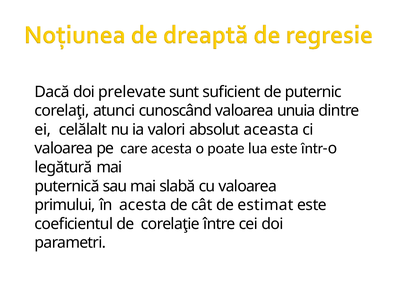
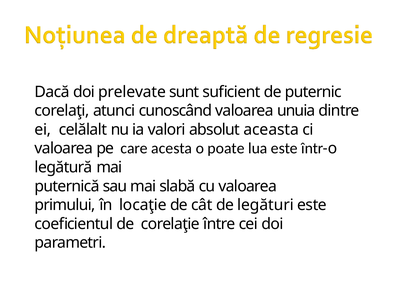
în acesta: acesta -> locaţie (143, 205)
estimat: estimat -> legături (266, 205)
